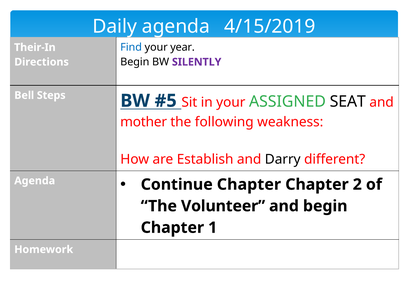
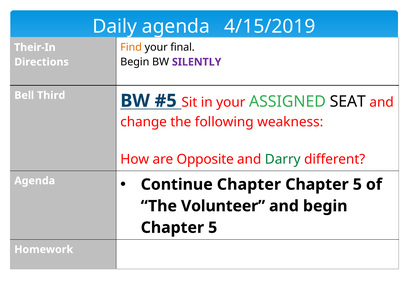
Find colour: blue -> orange (131, 47)
year: year -> final (183, 47)
Steps: Steps -> Third (51, 95)
mother: mother -> change (144, 122)
Establish: Establish -> Opposite (205, 159)
Darry colour: black -> green (283, 159)
2: 2 -> 5 (357, 184)
1: 1 -> 5 (213, 228)
